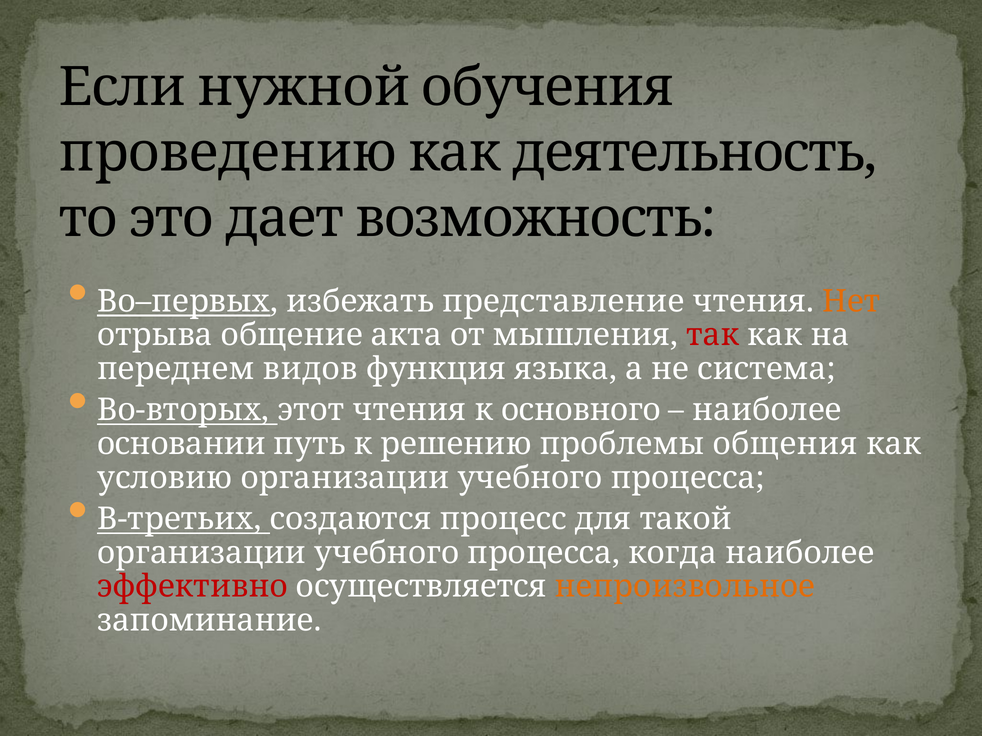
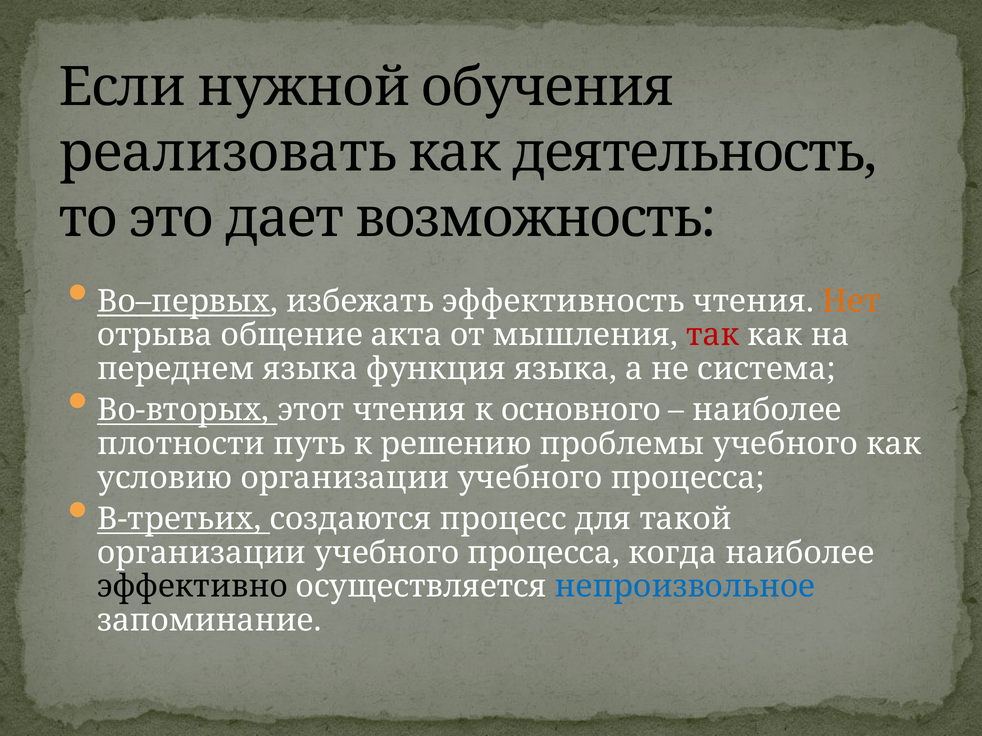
проведению: проведению -> реализовать (228, 153)
представление: представление -> эффективность (563, 301)
переднем видов: видов -> языка (310, 369)
основании: основании -> плотности (181, 444)
проблемы общения: общения -> учебного (785, 444)
эффективно colour: red -> black (192, 587)
непроизвольное colour: orange -> blue (685, 587)
